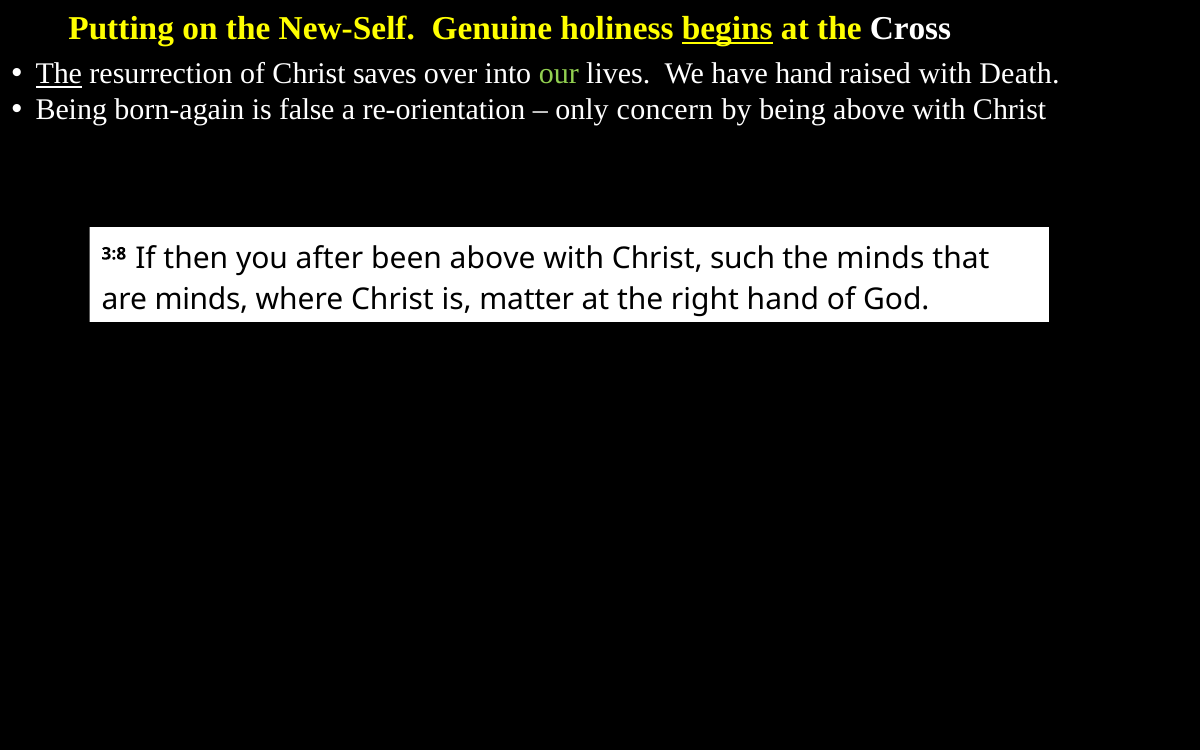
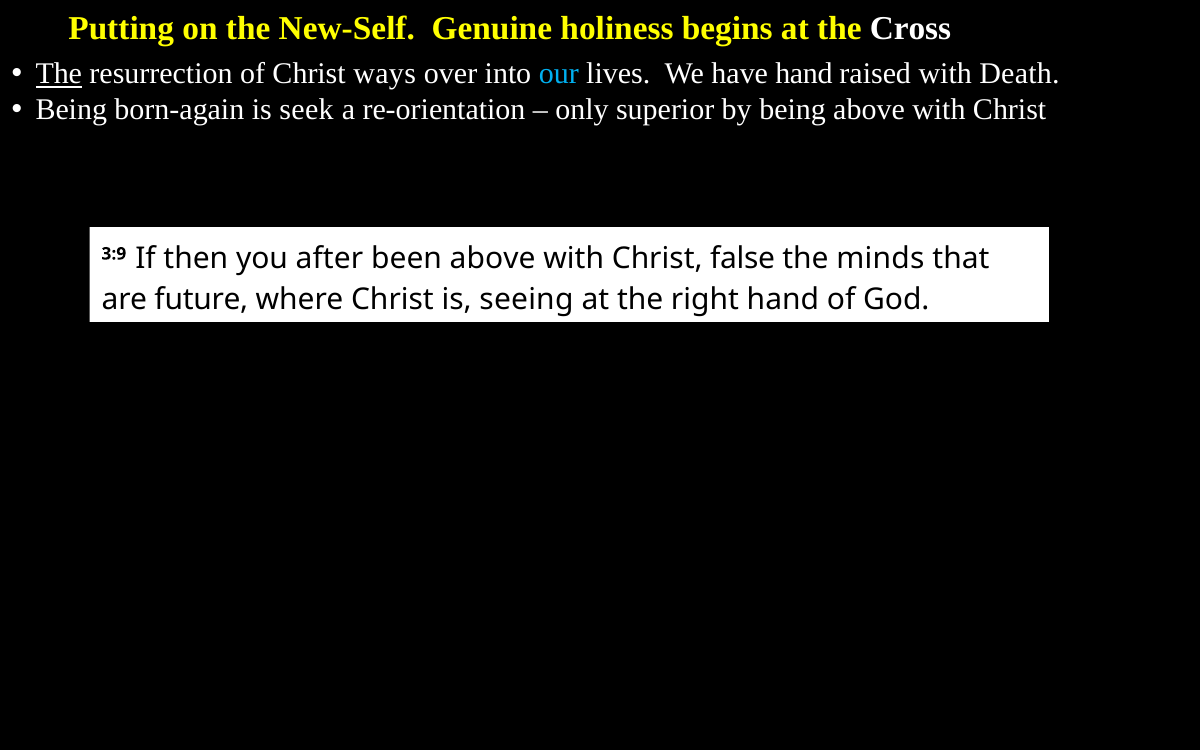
begins underline: present -> none (727, 28)
saves: saves -> ways (385, 74)
our colour: light green -> light blue (559, 74)
false: false -> seek (307, 110)
concern: concern -> superior (665, 110)
3:8: 3:8 -> 3:9 (114, 254)
such: such -> false (743, 259)
are minds: minds -> future (201, 300)
matter: matter -> seeing (526, 300)
